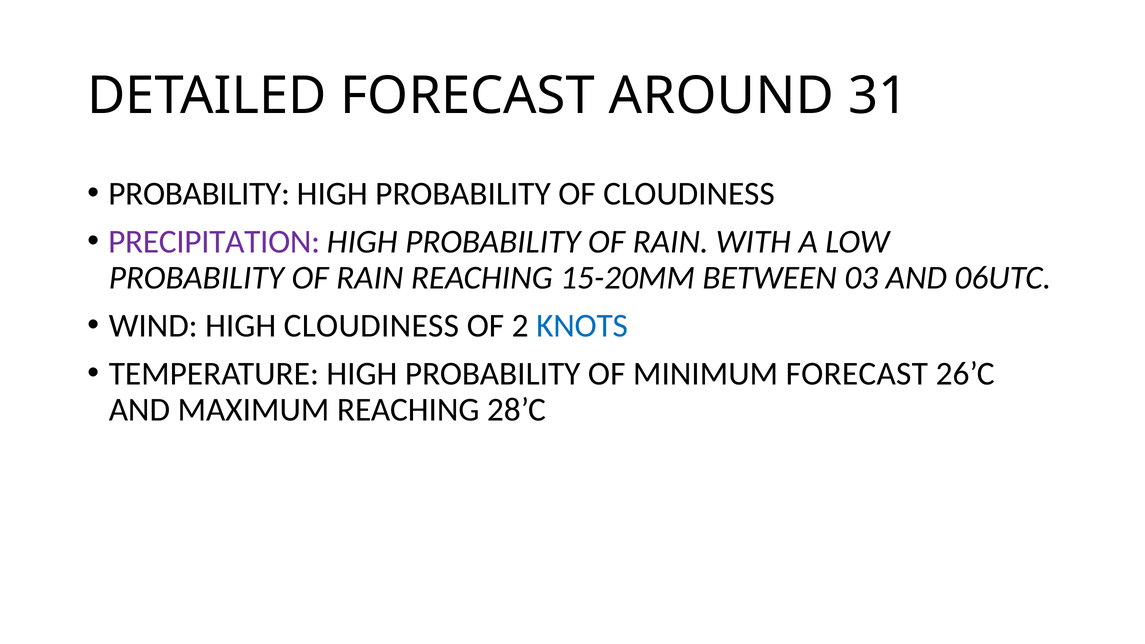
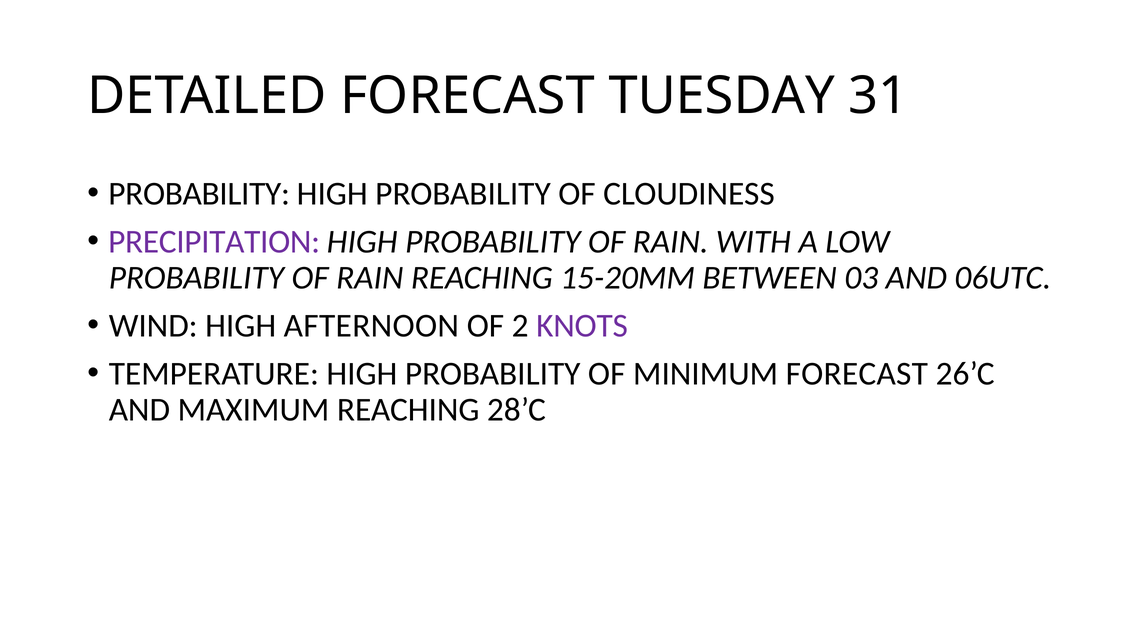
AROUND: AROUND -> TUESDAY (722, 96)
HIGH CLOUDINESS: CLOUDINESS -> AFTERNOON (371, 326)
KNOTS colour: blue -> purple (582, 326)
